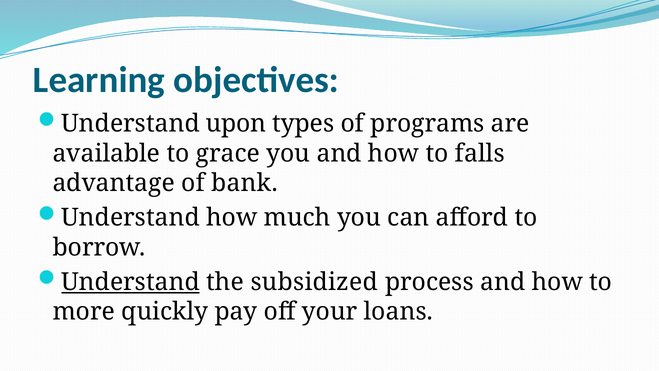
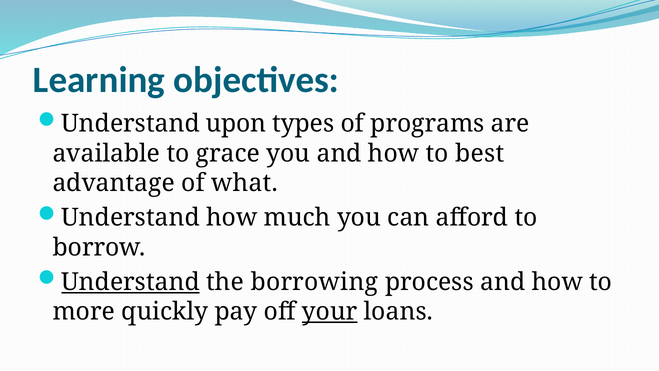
falls: falls -> best (480, 153)
bank: bank -> what (245, 183)
subsidized: subsidized -> borrowing (314, 282)
your underline: none -> present (330, 311)
